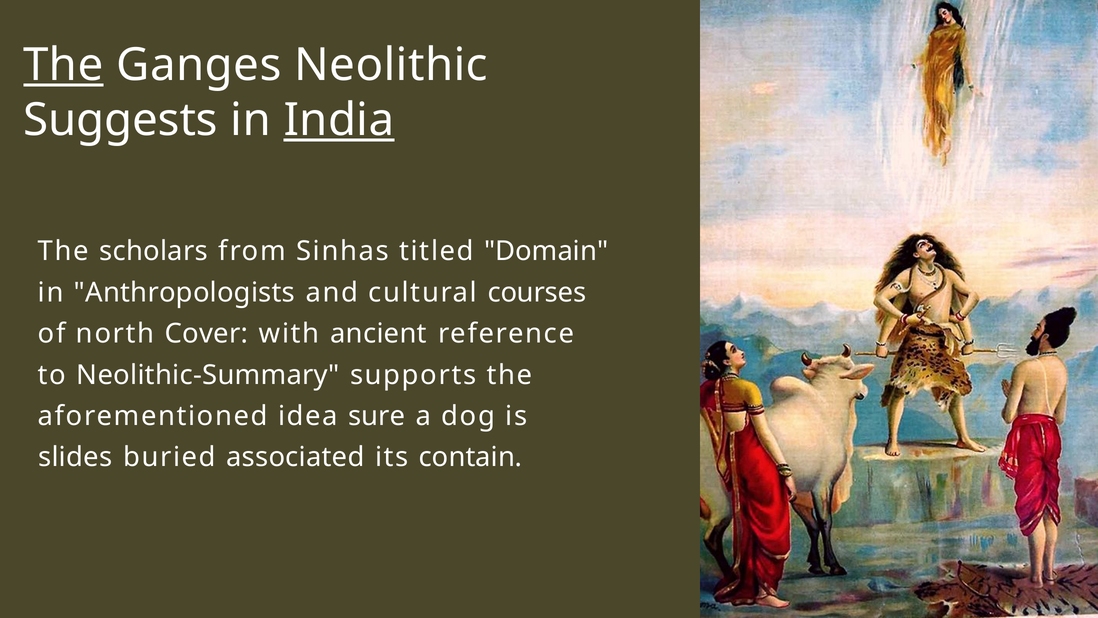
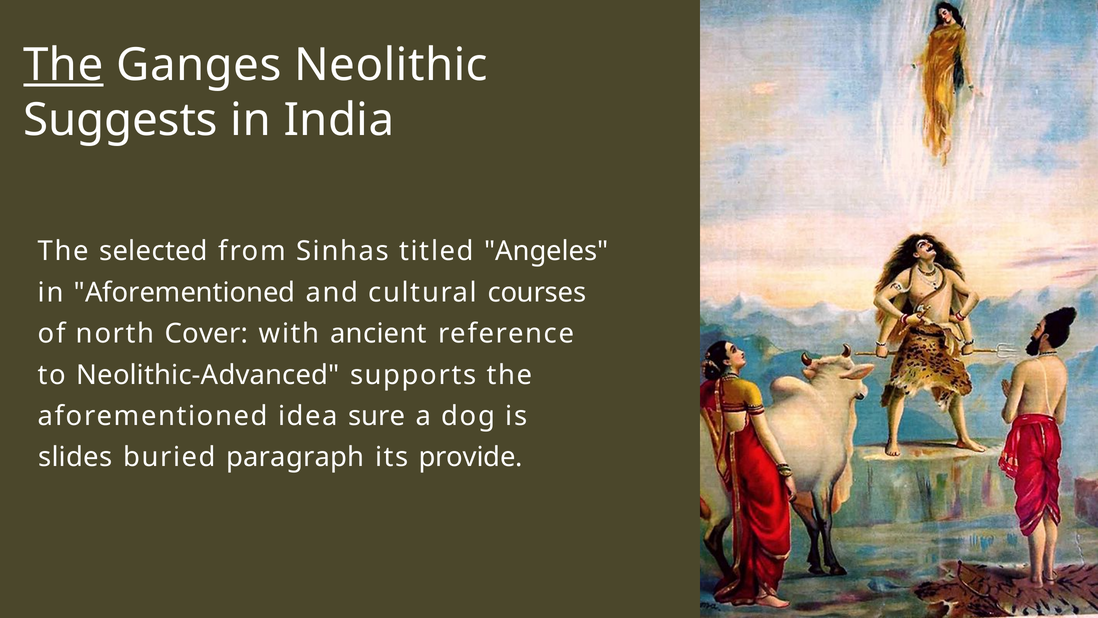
India underline: present -> none (339, 120)
scholars: scholars -> selected (154, 251)
Domain: Domain -> Angeles (546, 251)
in Anthropologists: Anthropologists -> Aforementioned (185, 292)
Neolithic-Summary: Neolithic-Summary -> Neolithic-Advanced (208, 375)
associated: associated -> paragraph (295, 457)
contain: contain -> provide (471, 457)
